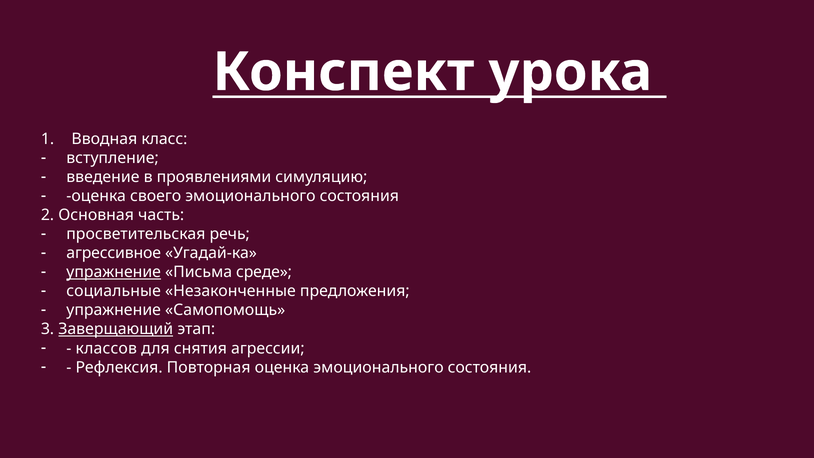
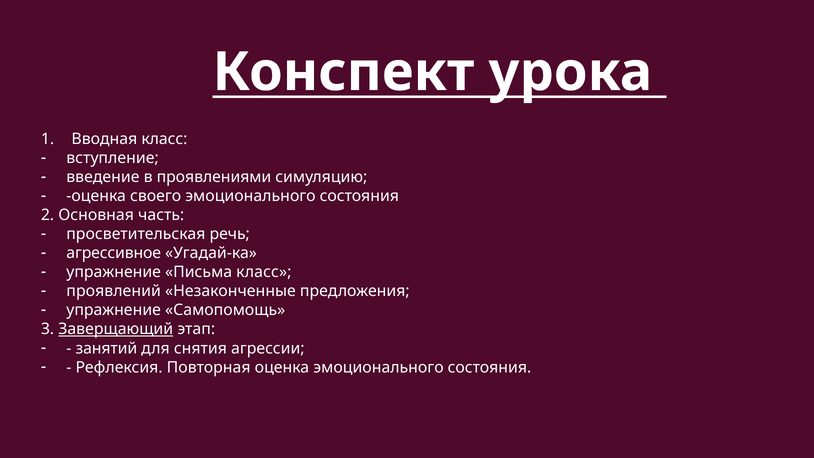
упражнение underline: present -> none (114, 272)
Письма среде: среде -> класс (264, 272)
социальные: социальные -> проявлений (114, 291)
классов: классов -> занятий (106, 348)
